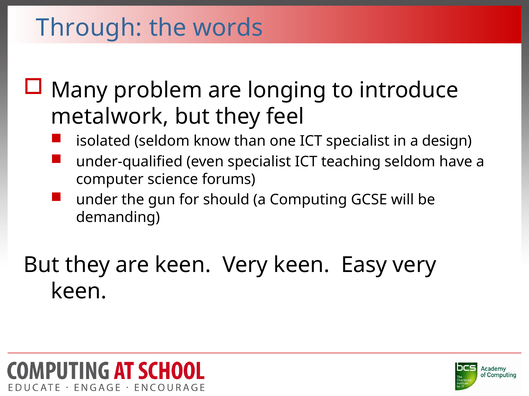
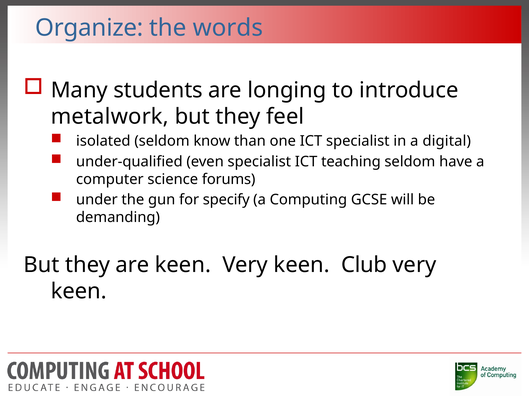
Through: Through -> Organize (89, 28)
problem: problem -> students (158, 90)
design: design -> digital (447, 141)
should: should -> specify (226, 200)
Easy: Easy -> Club (364, 265)
